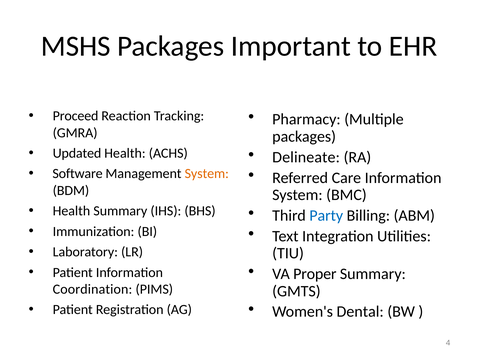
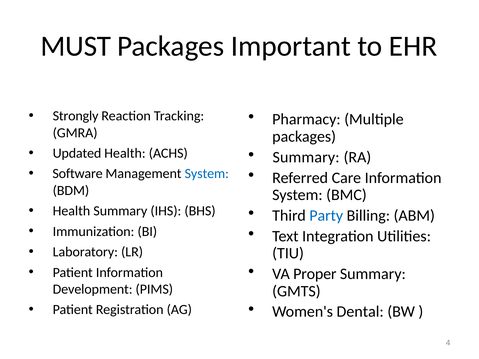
MSHS: MSHS -> MUST (76, 46)
Proceed: Proceed -> Strongly (76, 116)
Delineate: Delineate -> Summary (306, 157)
System colour: orange -> blue (207, 174)
Coordination: Coordination -> Development (93, 289)
